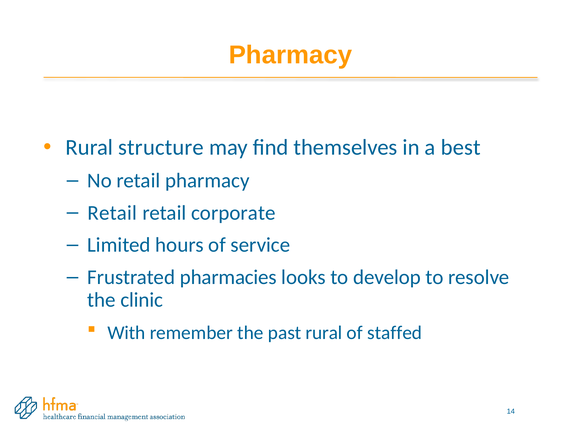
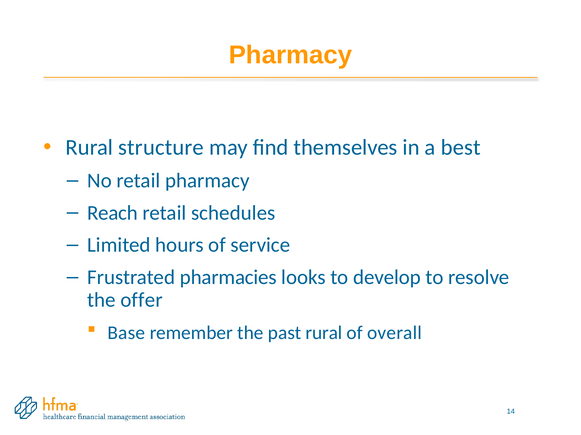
Retail: Retail -> Reach (113, 213)
corporate: corporate -> schedules (233, 213)
clinic: clinic -> offer (142, 300)
With: With -> Base (126, 333)
staffed: staffed -> overall (395, 333)
